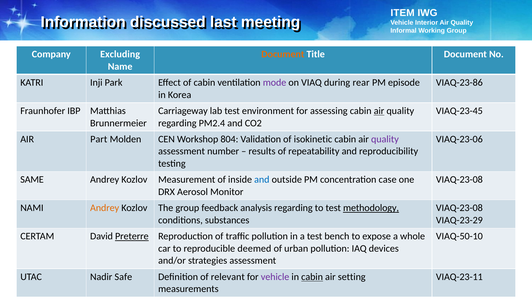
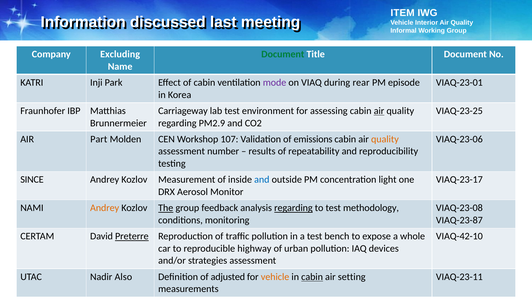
Document colour: orange -> green (283, 54)
VIAQ-23-86: VIAQ-23-86 -> VIAQ-23-01 (459, 83)
VIAQ-23-45: VIAQ-23-45 -> VIAQ-23-25 (459, 111)
PM2.4: PM2.4 -> PM2.9 (212, 123)
804: 804 -> 107 (229, 139)
isokinetic: isokinetic -> emissions (313, 139)
quality colour: purple -> orange (385, 139)
SAME: SAME -> SINCE (32, 180)
case: case -> light (388, 180)
VIAQ-23-08: VIAQ-23-08 -> VIAQ-23-17 (459, 180)
The underline: none -> present (166, 208)
regarding underline: none -> present (293, 208)
methodology underline: present -> none (371, 208)
substances: substances -> monitoring (227, 220)
VIAQ-23-29: VIAQ-23-29 -> VIAQ-23-87 (459, 220)
VIAQ-50-10: VIAQ-50-10 -> VIAQ-42-10 (459, 237)
deemed: deemed -> highway (254, 249)
Safe: Safe -> Also (123, 277)
relevant: relevant -> adjusted (228, 277)
vehicle colour: purple -> orange (275, 277)
